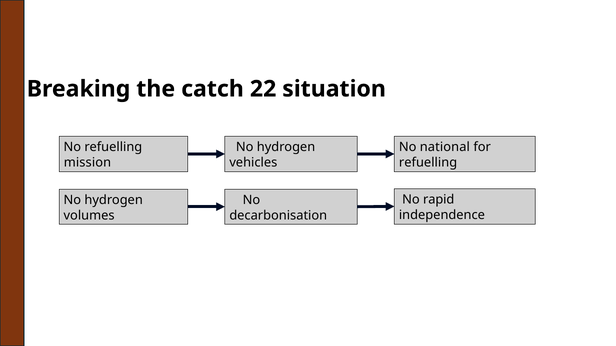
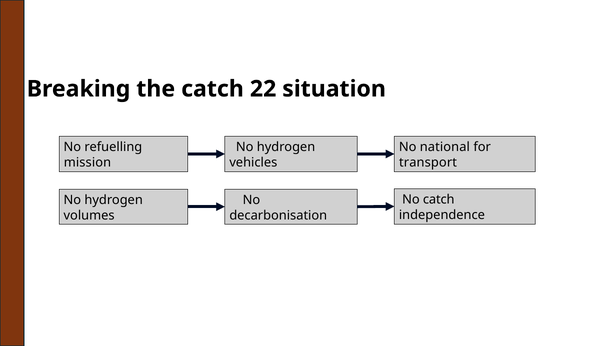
refuelling: refuelling -> transport (428, 163)
No rapid: rapid -> catch (439, 200)
